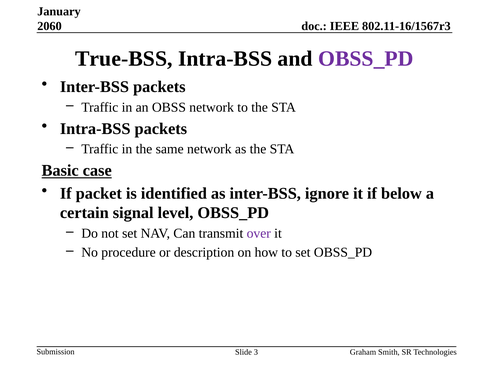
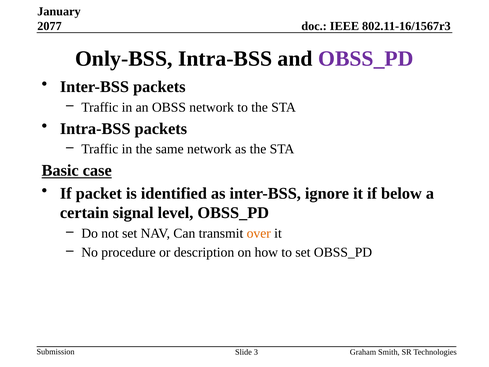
2060: 2060 -> 2077 (49, 26)
True-BSS: True-BSS -> Only-BSS (124, 59)
over colour: purple -> orange (259, 233)
